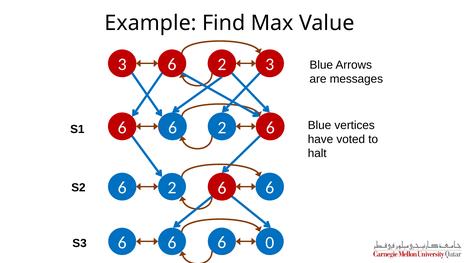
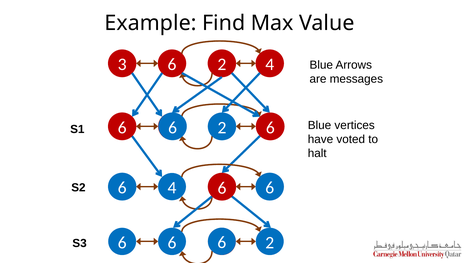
3: 3 -> 4 (270, 65)
2: 2 -> 4 (172, 188)
0: 0 -> 2 (270, 243)
